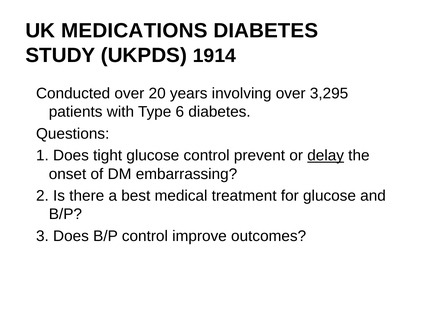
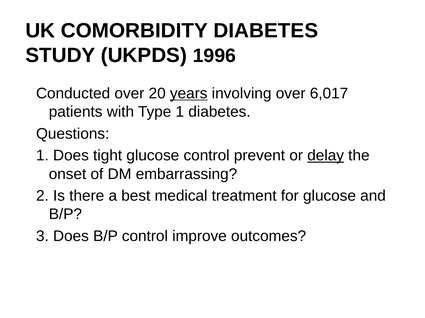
MEDICATIONS: MEDICATIONS -> COMORBIDITY (134, 31)
1914: 1914 -> 1996 (214, 56)
years underline: none -> present (189, 94)
3,295: 3,295 -> 6,017 (329, 94)
Type 6: 6 -> 1 (180, 112)
